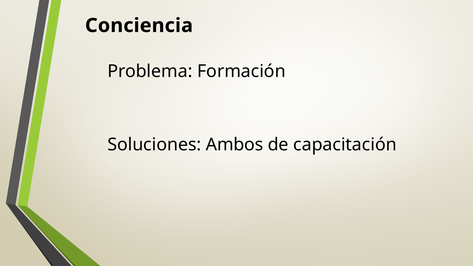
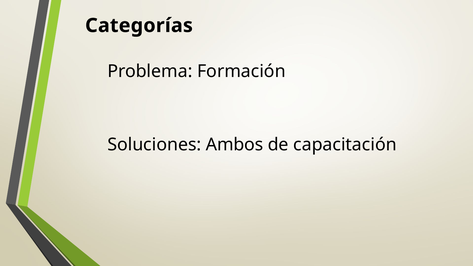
Conciencia: Conciencia -> Categorías (139, 26)
